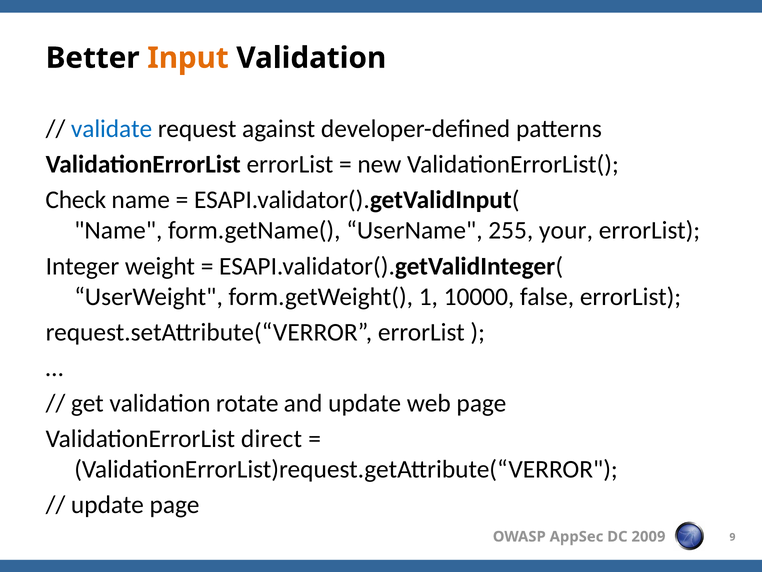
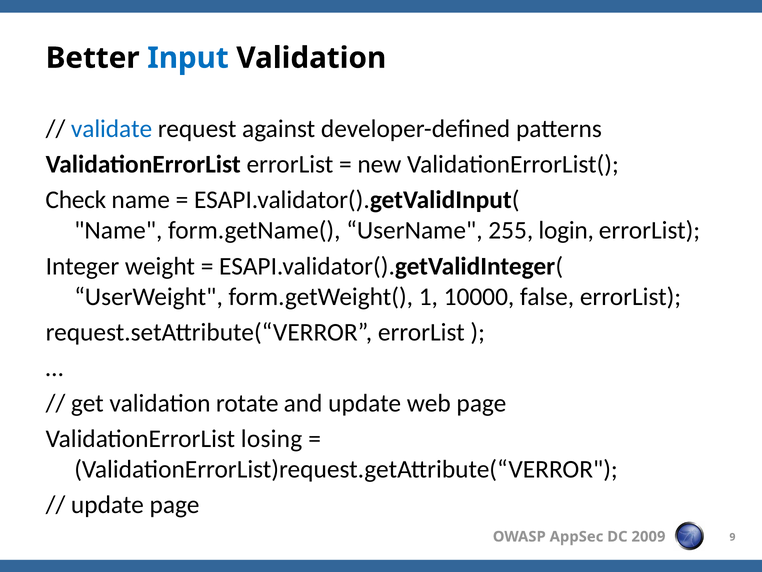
Input colour: orange -> blue (188, 58)
your: your -> login (566, 230)
direct: direct -> losing (272, 439)
